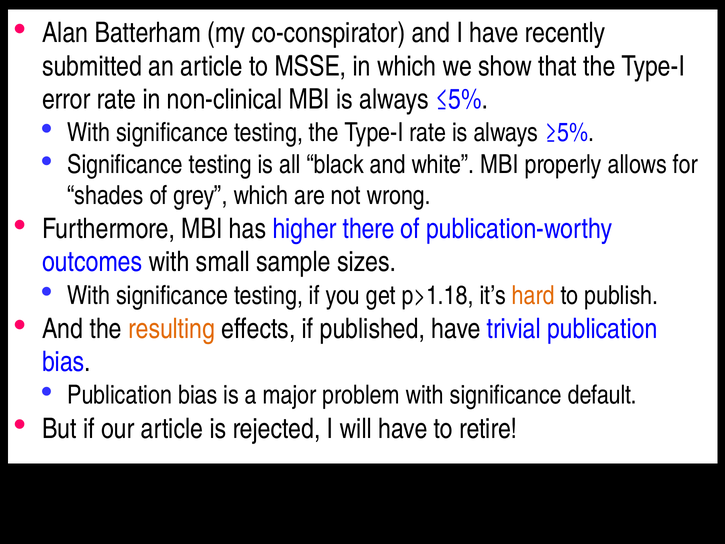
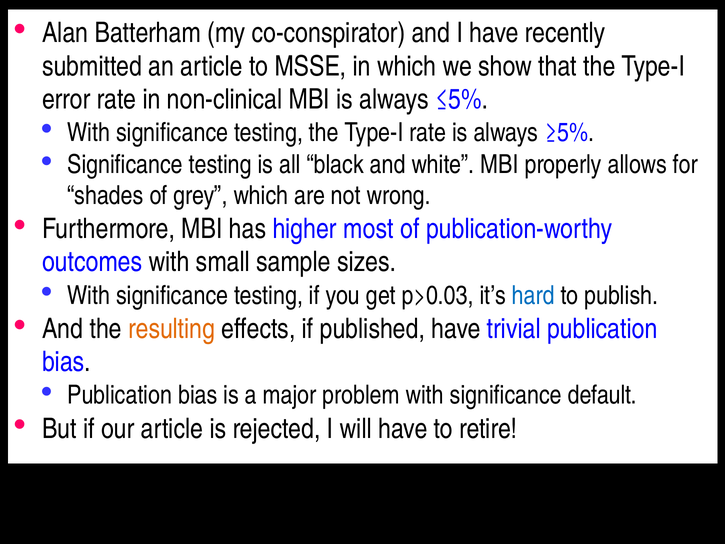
there: there -> most (368, 229)
p>1.18: p>1.18 -> p>0.03 (438, 295)
hard colour: orange -> blue (533, 295)
